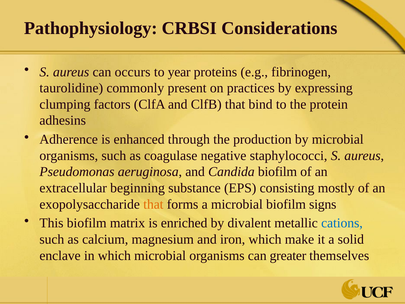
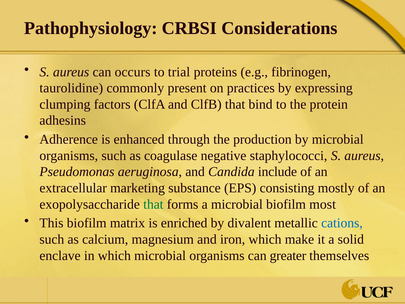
year: year -> trial (179, 72)
Candida biofilm: biofilm -> include (277, 172)
beginning: beginning -> marketing (138, 188)
that colour: orange -> green (153, 204)
signs: signs -> most (323, 204)
